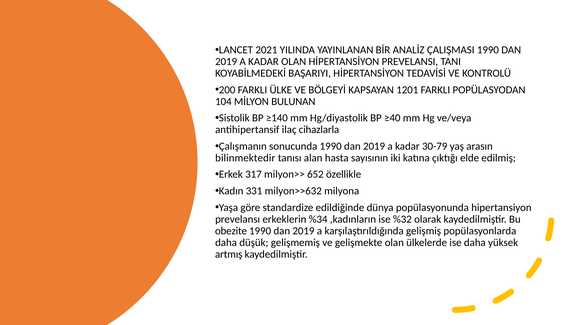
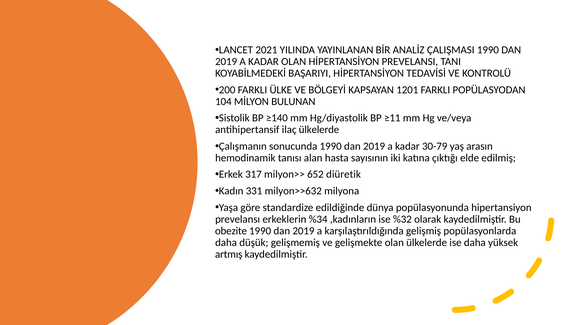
≥40: ≥40 -> ≥11 (392, 118)
ilaç cihazlarla: cihazlarla -> ülkelerde (319, 130)
bilinmektedir: bilinmektedir -> hemodinamik (245, 158)
özellikle: özellikle -> diüretik (344, 174)
